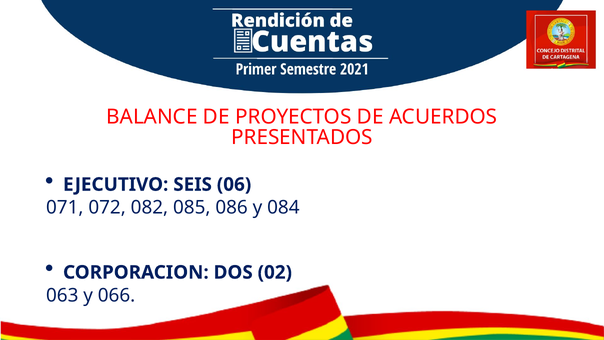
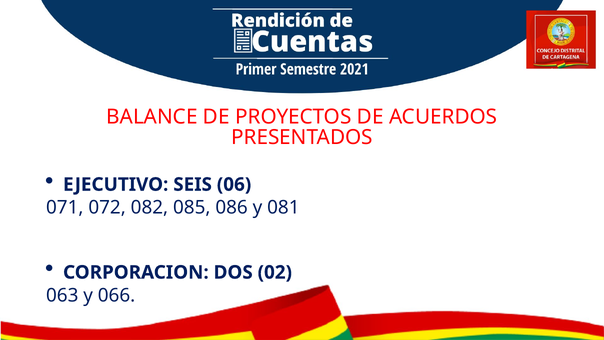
084: 084 -> 081 (283, 207)
